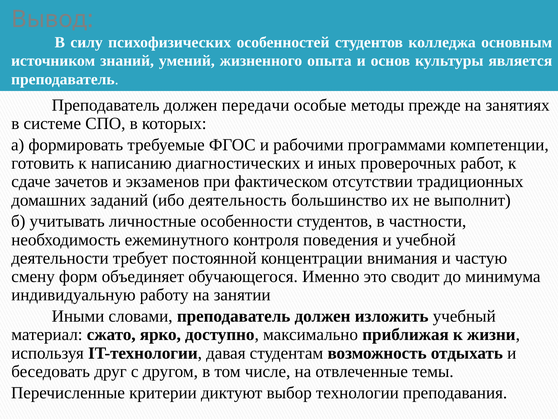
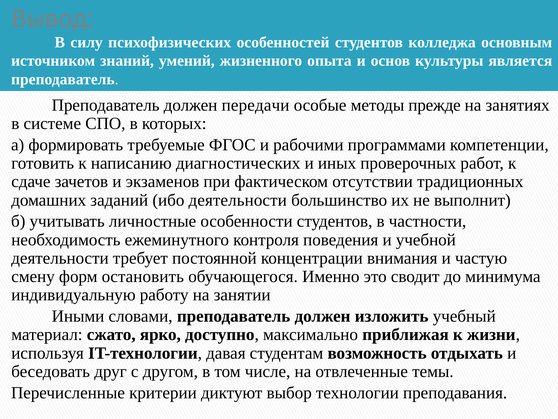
ибо деятельность: деятельность -> деятельности (238, 200)
объединяет: объединяет -> остановить (143, 276)
